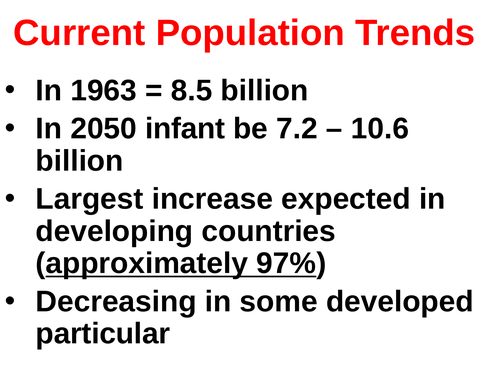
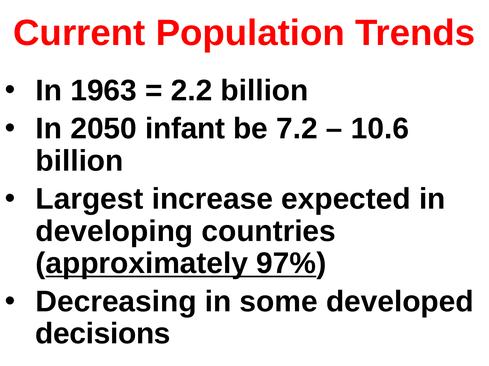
8.5: 8.5 -> 2.2 (192, 91)
particular: particular -> decisions (103, 334)
